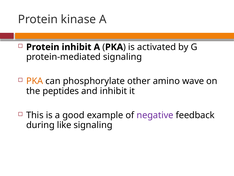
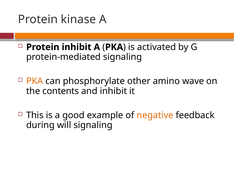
peptides: peptides -> contents (61, 91)
negative colour: purple -> orange (155, 115)
like: like -> will (64, 125)
